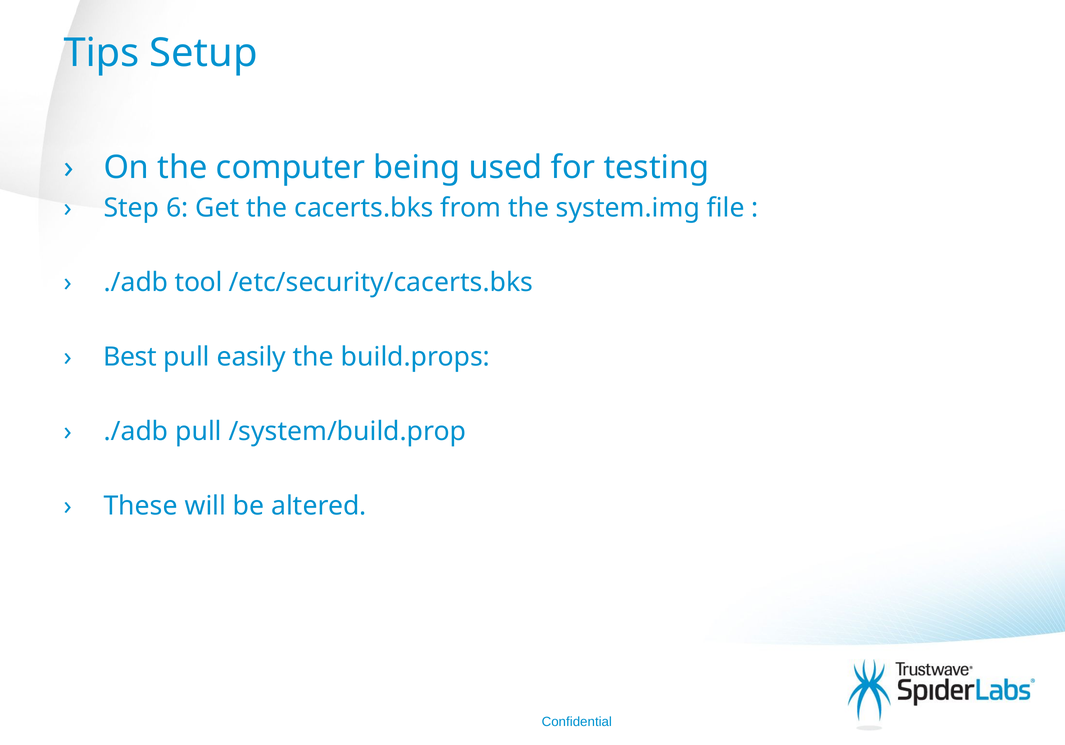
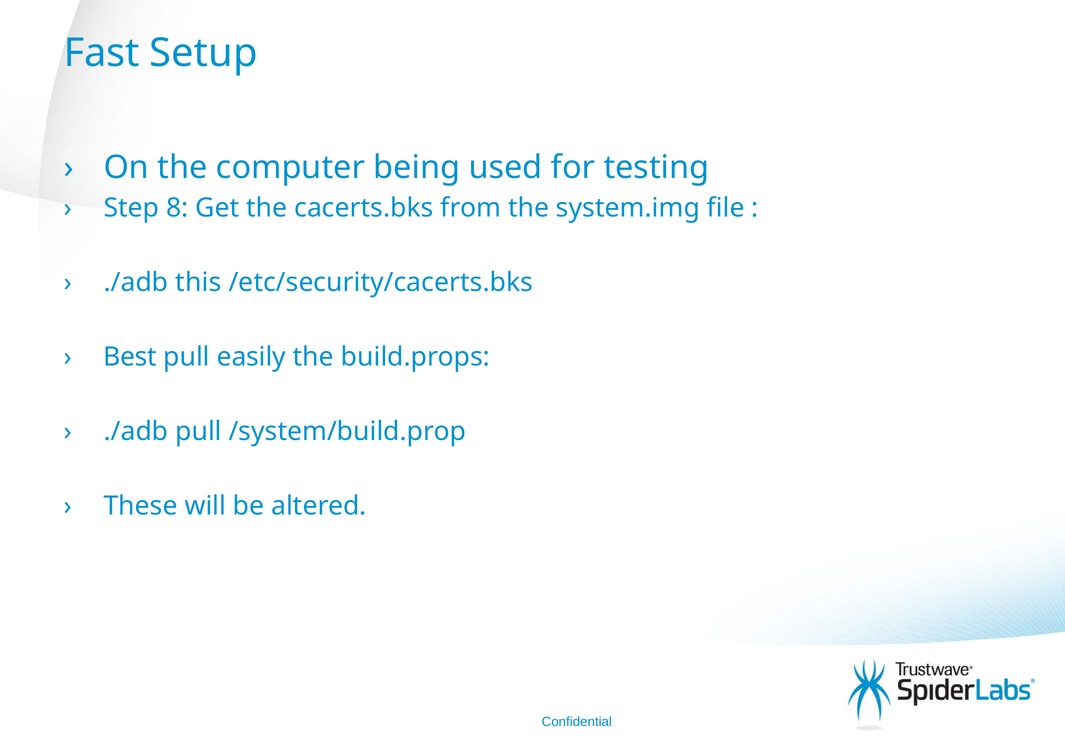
Tips: Tips -> Fast (102, 53)
6: 6 -> 8 (177, 208)
tool: tool -> this (198, 283)
